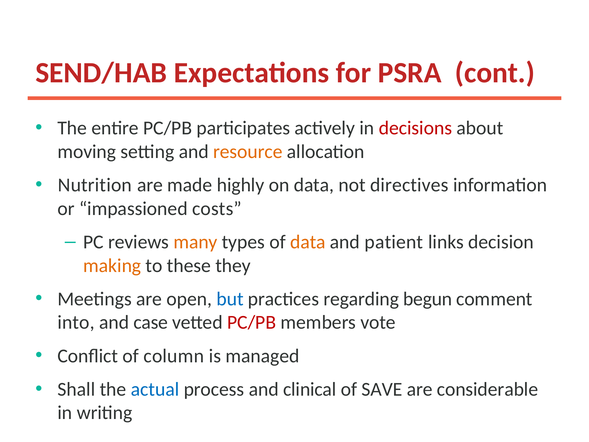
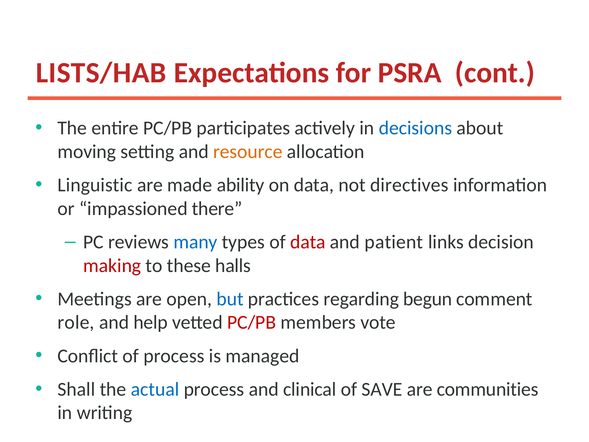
SEND/HAB: SEND/HAB -> LISTS/HAB (101, 73)
decisions colour: red -> blue (415, 128)
Nutrition: Nutrition -> Linguistic (95, 185)
highly: highly -> ability (241, 185)
costs: costs -> there (217, 208)
many colour: orange -> blue (195, 242)
data colour: orange -> red (308, 242)
making colour: orange -> red (112, 265)
they: they -> halls (233, 265)
into: into -> role (76, 322)
case: case -> help (151, 322)
of column: column -> process (174, 356)
considerable: considerable -> communities (488, 389)
